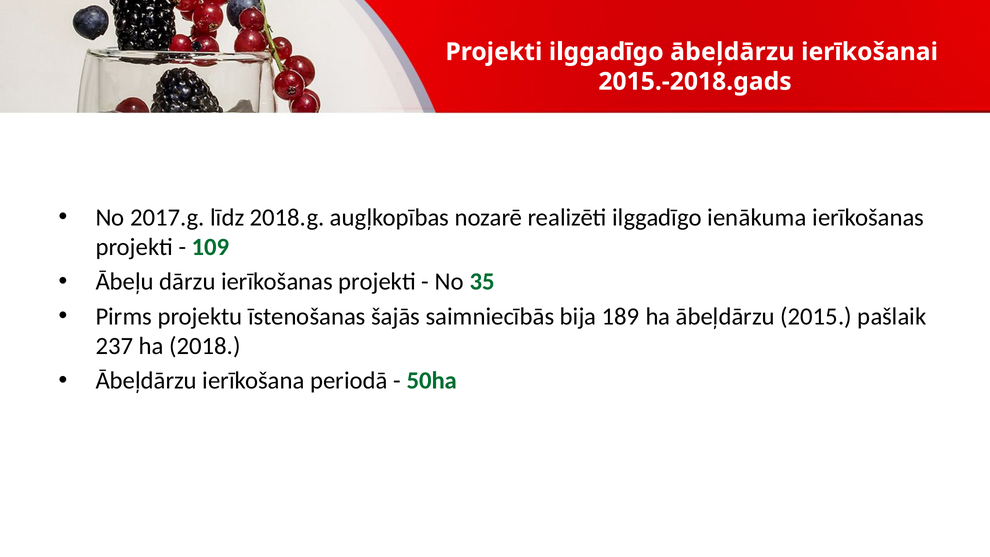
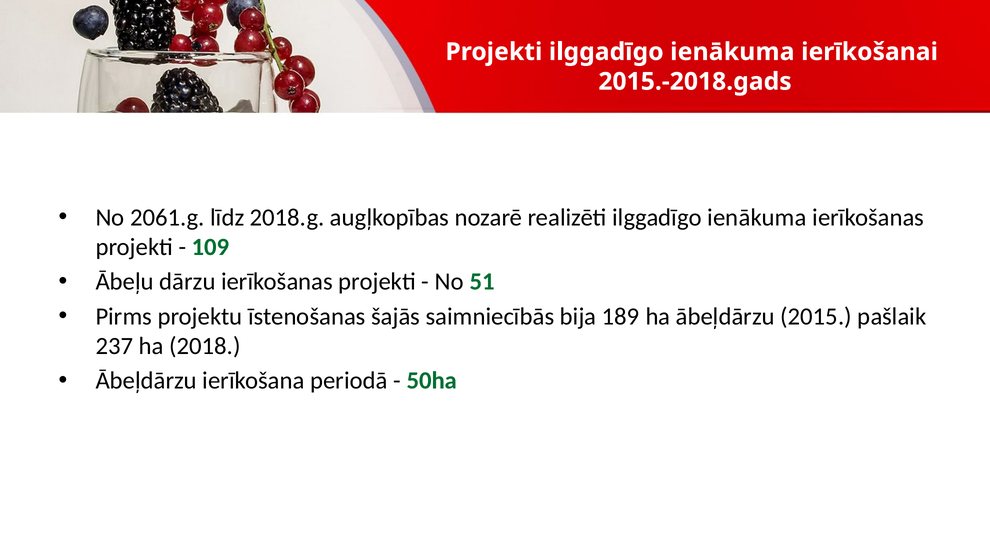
Projekti ilggadīgo ābeļdārzu: ābeļdārzu -> ienākuma (732, 52)
2017.g: 2017.g -> 2061.g (167, 217)
35: 35 -> 51 (482, 282)
